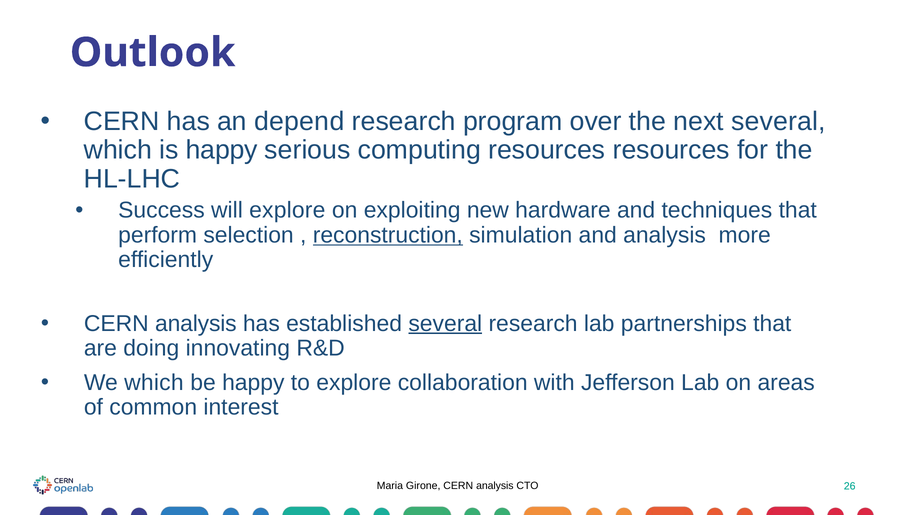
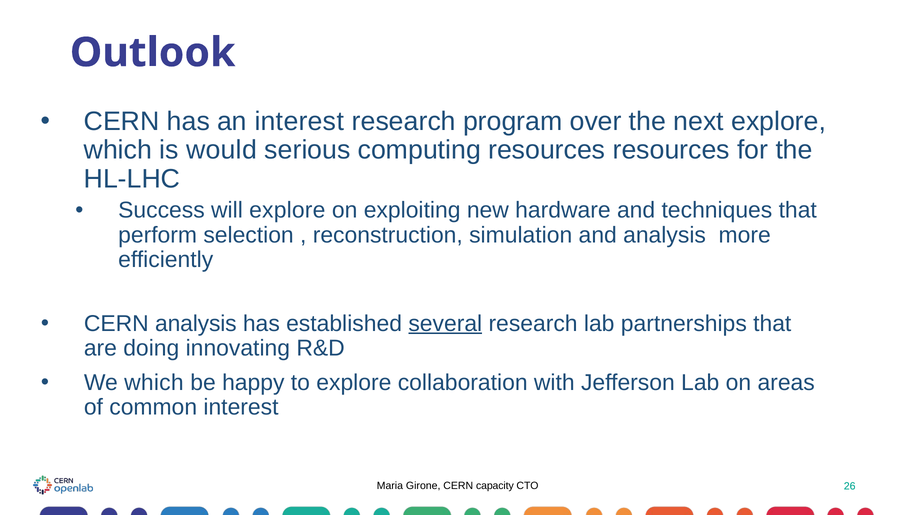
an depend: depend -> interest (299, 121)
next several: several -> explore (779, 121)
is happy: happy -> would (221, 150)
reconstruction underline: present -> none (388, 235)
Girone CERN analysis: analysis -> capacity (495, 486)
